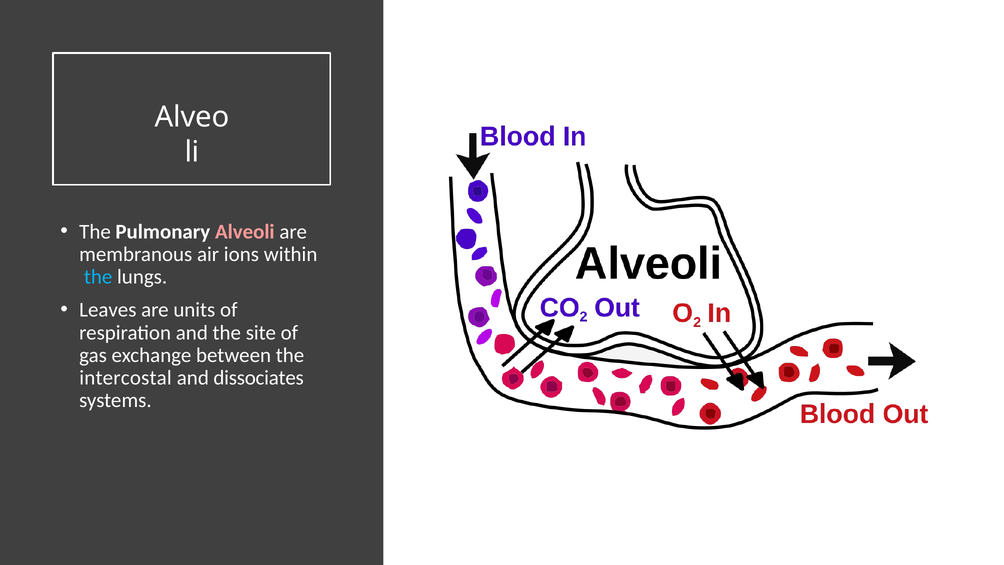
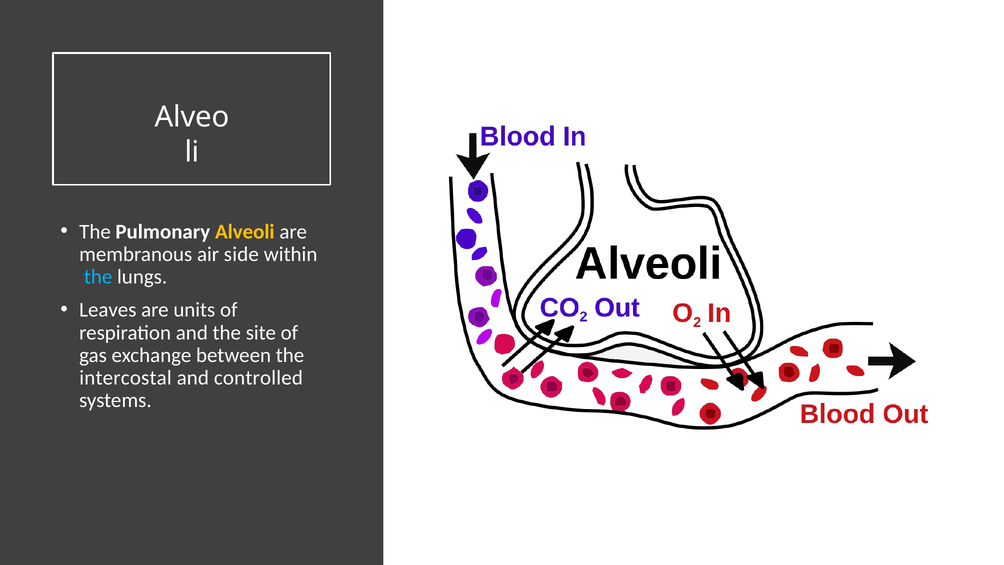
Alveoli colour: pink -> yellow (245, 232)
ions: ions -> side (241, 254)
dissociates: dissociates -> controlled (258, 378)
